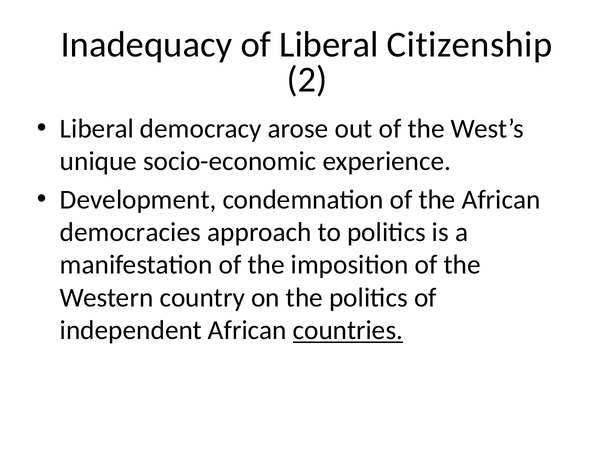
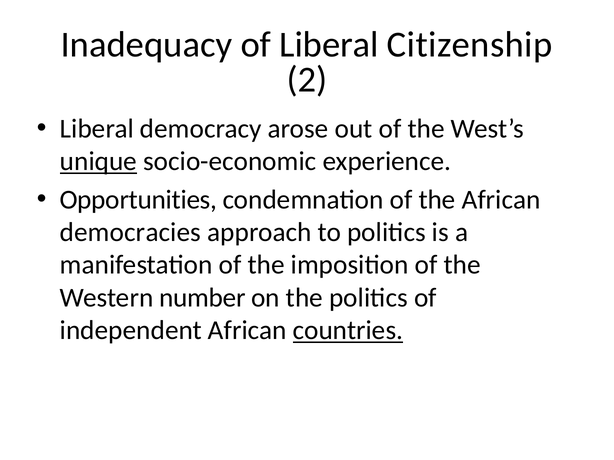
unique underline: none -> present (98, 162)
Development: Development -> Opportunities (138, 200)
country: country -> number (202, 298)
